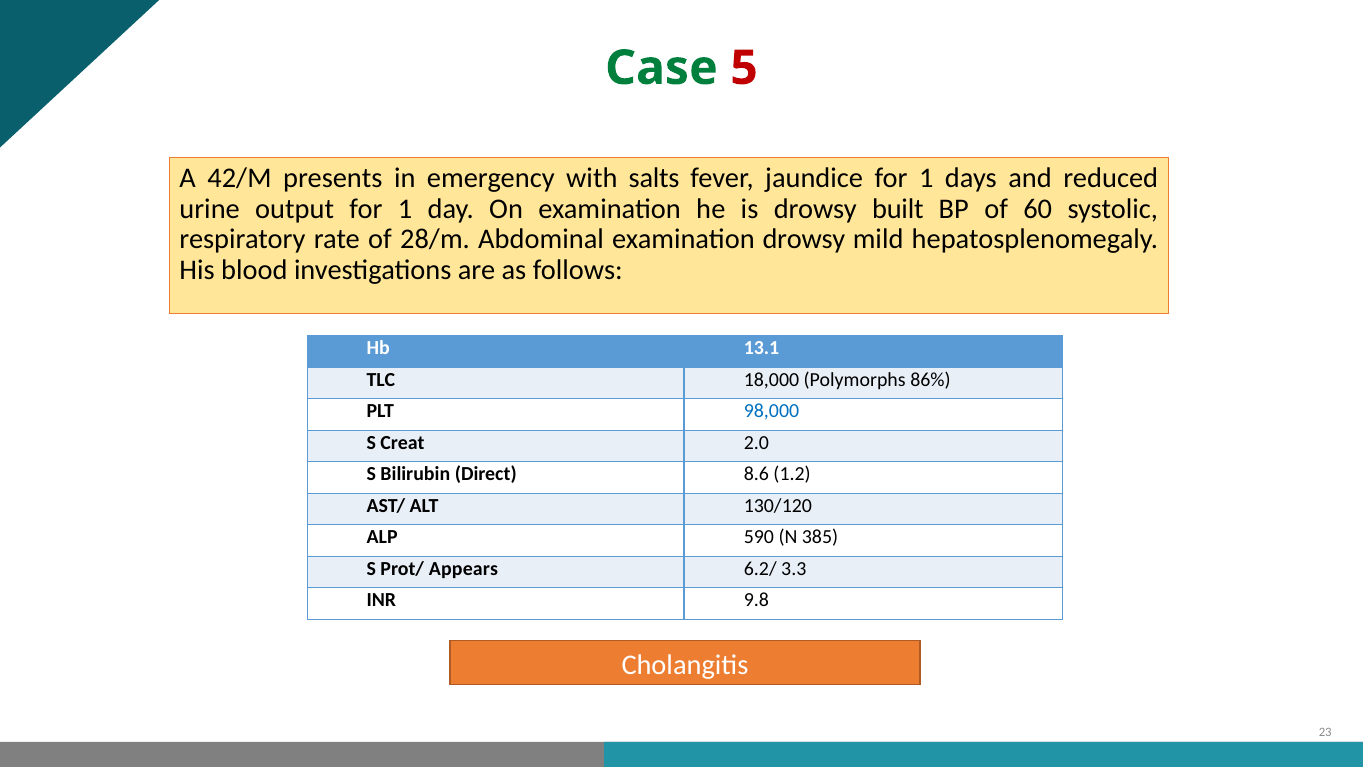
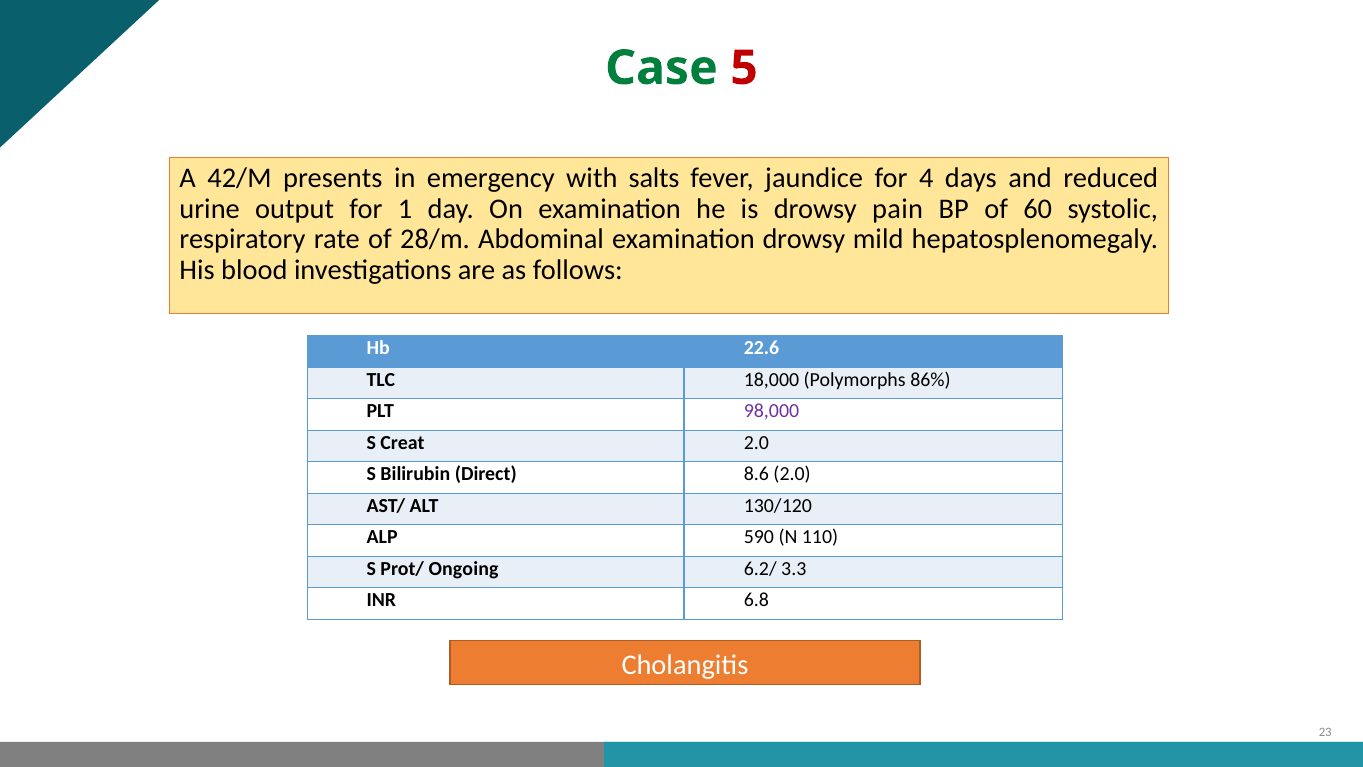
jaundice for 1: 1 -> 4 (926, 178)
built: built -> pain (898, 209)
13.1: 13.1 -> 22.6 (762, 348)
98,000 colour: blue -> purple (771, 411)
8.6 1.2: 1.2 -> 2.0 (792, 474)
385: 385 -> 110 (820, 537)
Appears: Appears -> Ongoing (464, 568)
9.8: 9.8 -> 6.8 (756, 600)
